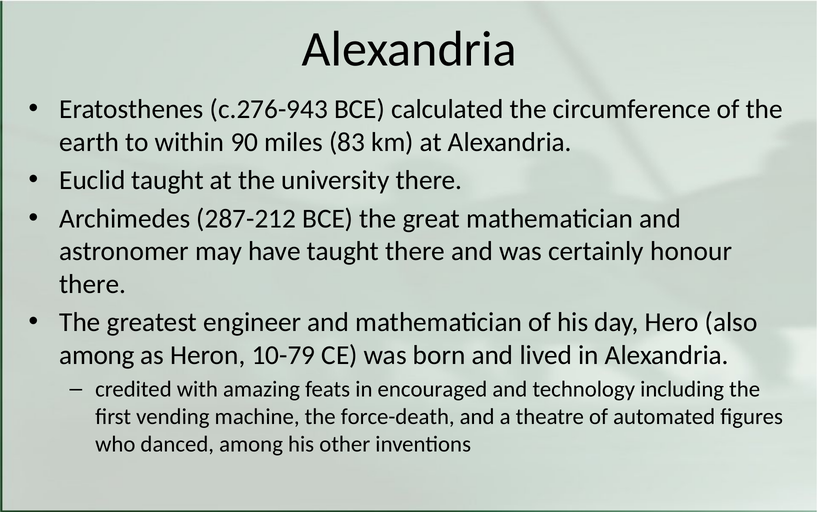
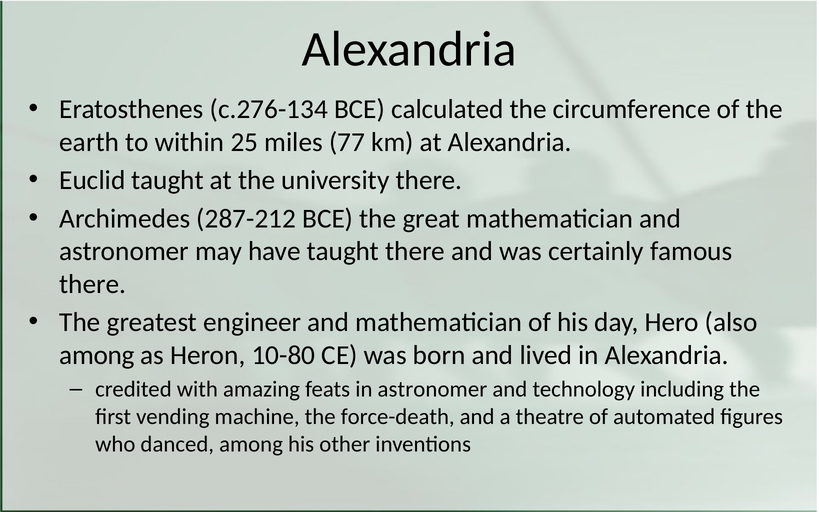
c.276-943: c.276-943 -> c.276-134 (269, 109)
90: 90 -> 25 (244, 142)
83: 83 -> 77 (347, 142)
honour: honour -> famous (691, 251)
10-79: 10-79 -> 10-80 (283, 355)
in encouraged: encouraged -> astronomer (432, 389)
